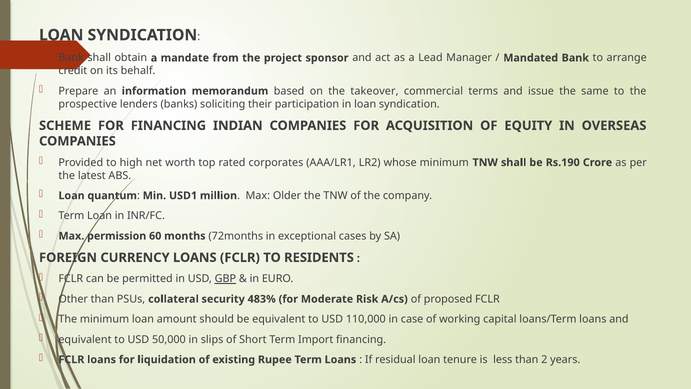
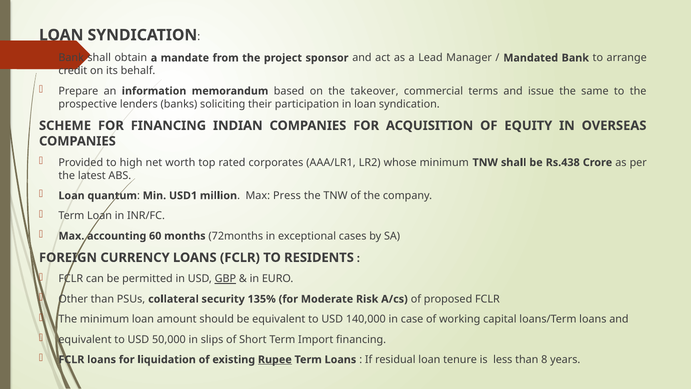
Rs.190: Rs.190 -> Rs.438 (563, 162)
Older: Older -> Press (287, 195)
permission: permission -> accounting (117, 236)
483%: 483% -> 135% (262, 299)
110,000: 110,000 -> 140,000 (366, 319)
Rupee underline: none -> present (275, 359)
2: 2 -> 8 (544, 359)
